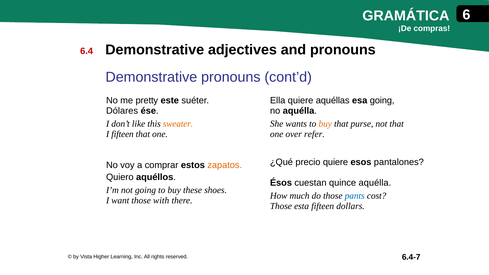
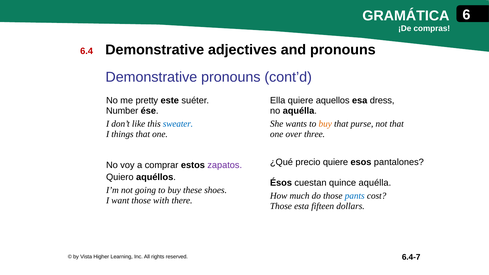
aquéllas: aquéllas -> aquellos (333, 100)
esa going: going -> dress (382, 100)
Dólares: Dólares -> Number (122, 111)
sweater colour: orange -> blue (178, 124)
I fifteen: fifteen -> things (122, 134)
refer: refer -> three (315, 134)
zapatos colour: orange -> purple (225, 165)
